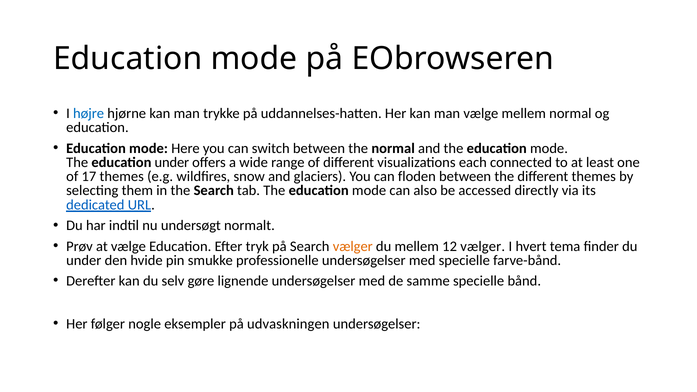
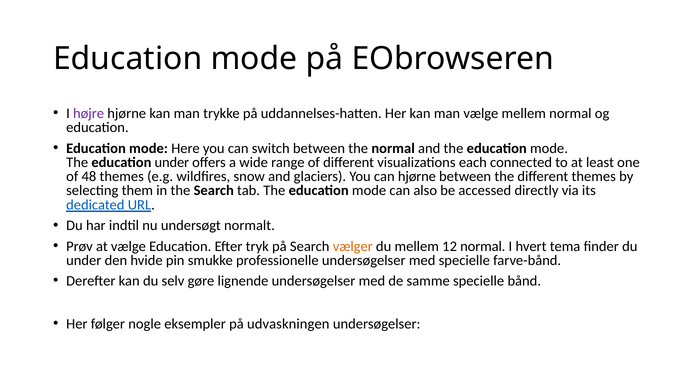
højre colour: blue -> purple (89, 113)
17: 17 -> 48 (89, 176)
can floden: floden -> hjørne (417, 176)
12 vælger: vælger -> normal (483, 246)
